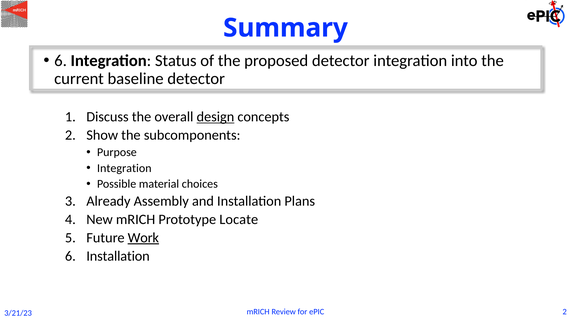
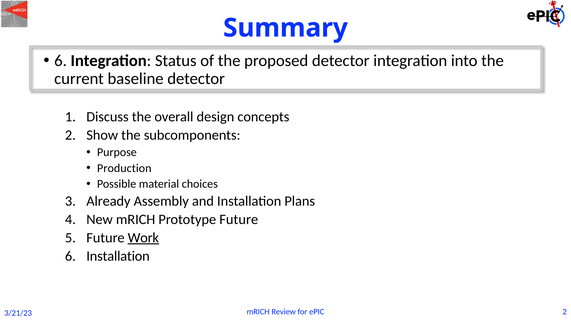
design underline: present -> none (215, 117)
Integration: Integration -> Production (124, 168)
Prototype Locate: Locate -> Future (239, 219)
